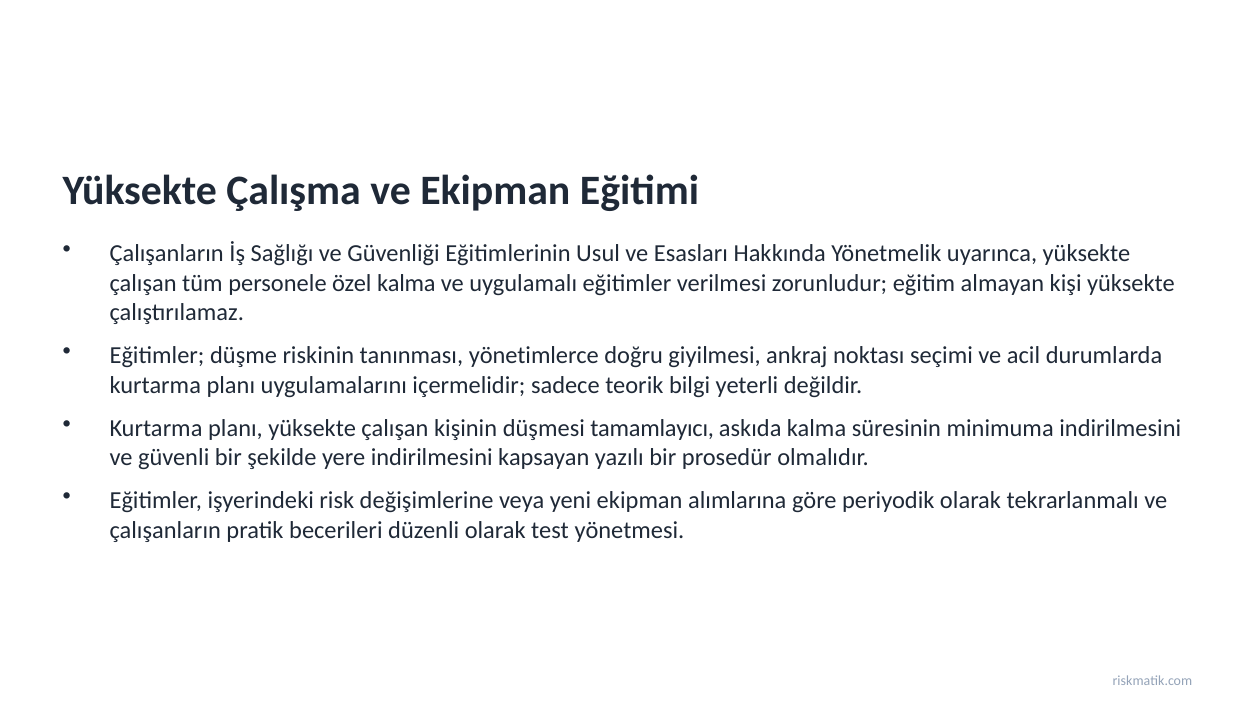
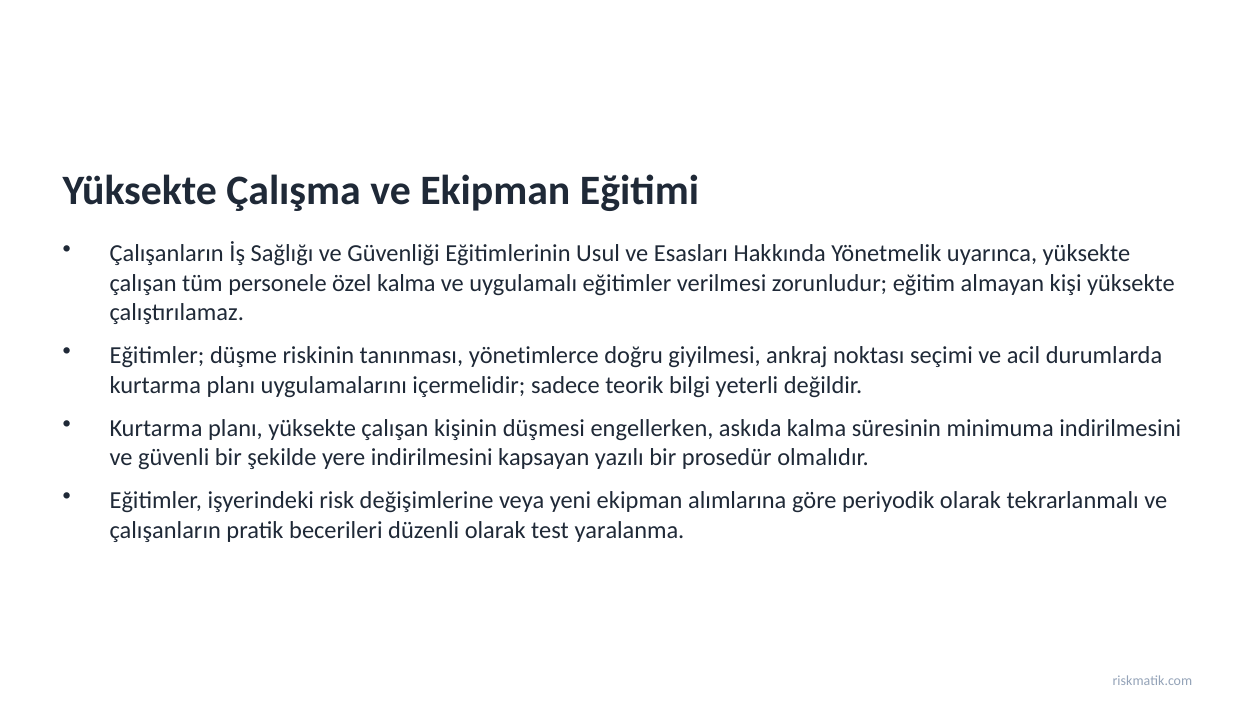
tamamlayıcı: tamamlayıcı -> engellerken (652, 428)
yönetmesi: yönetmesi -> yaralanma (629, 530)
